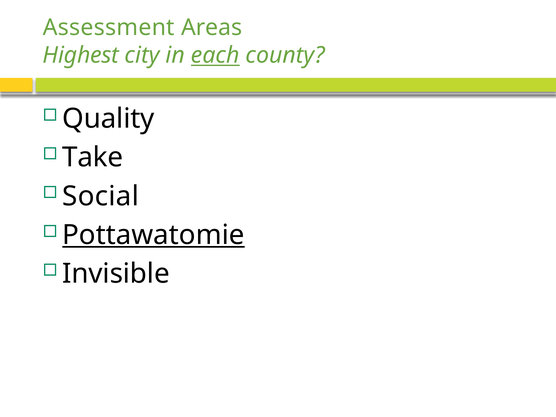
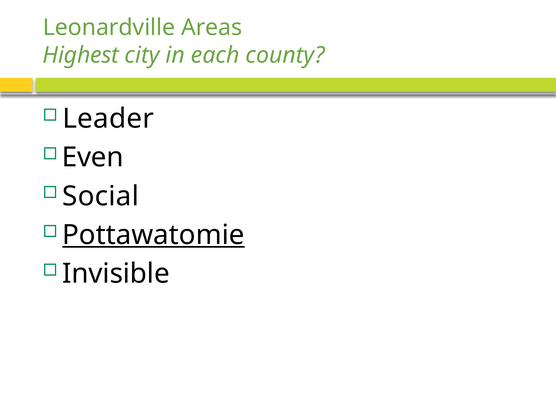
Assessment: Assessment -> Leonardville (109, 27)
each underline: present -> none (215, 55)
Quality: Quality -> Leader (108, 119)
Take: Take -> Even (93, 157)
